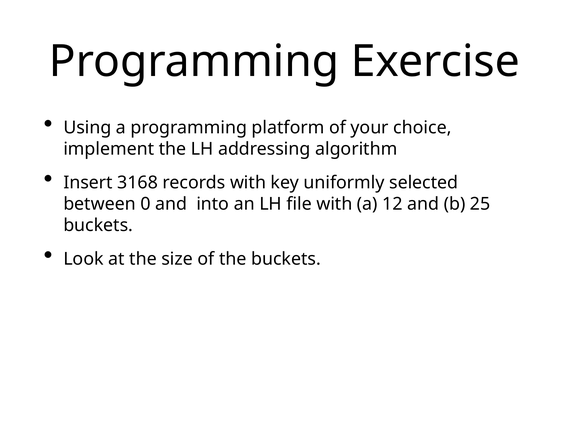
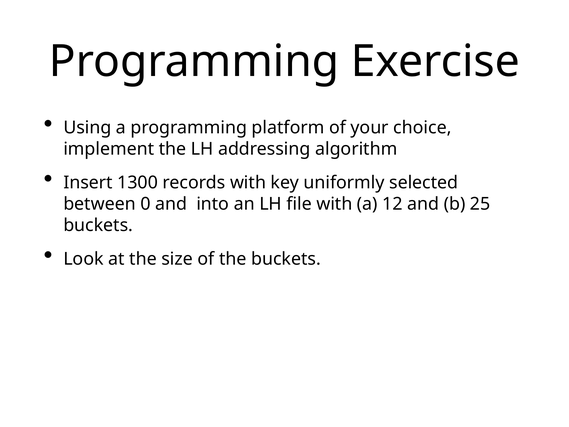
3168: 3168 -> 1300 (138, 182)
